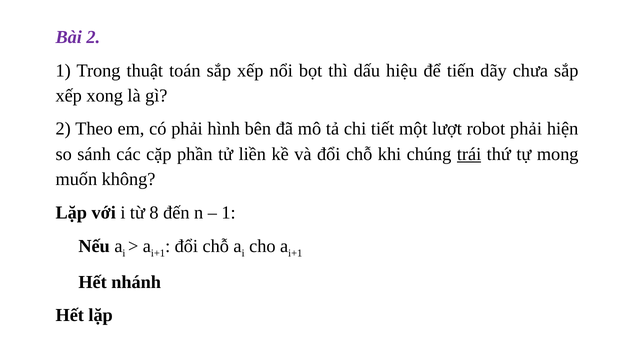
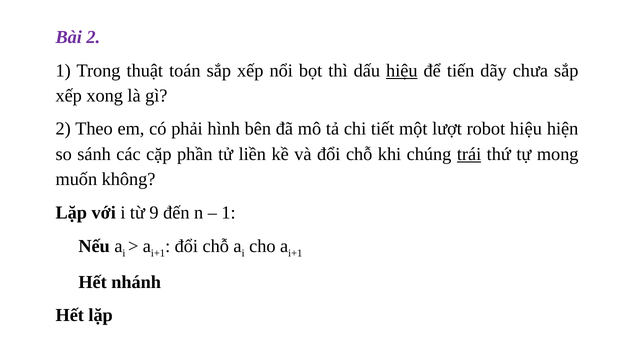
hiệu underline: none -> present (402, 70)
robot phải: phải -> hiệu (526, 129)
8: 8 -> 9 (154, 212)
